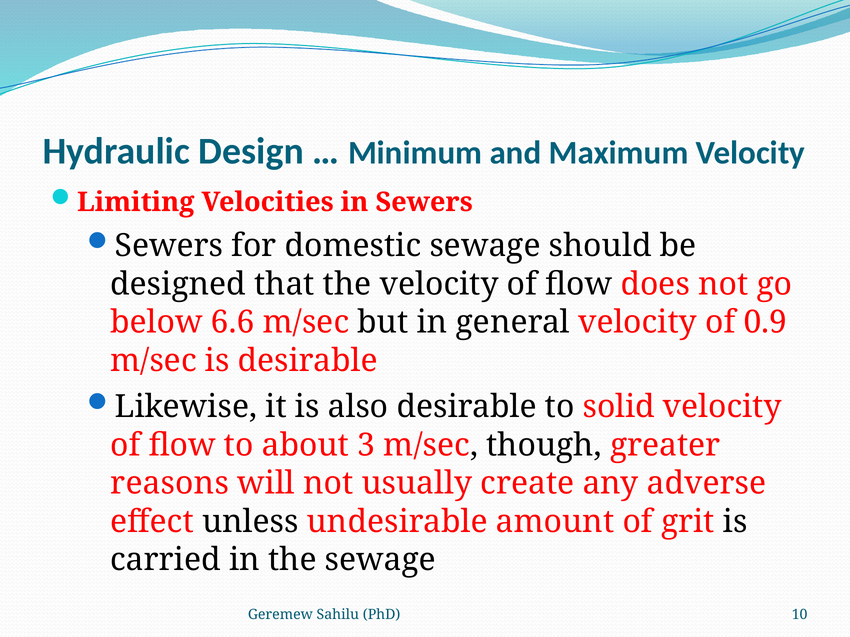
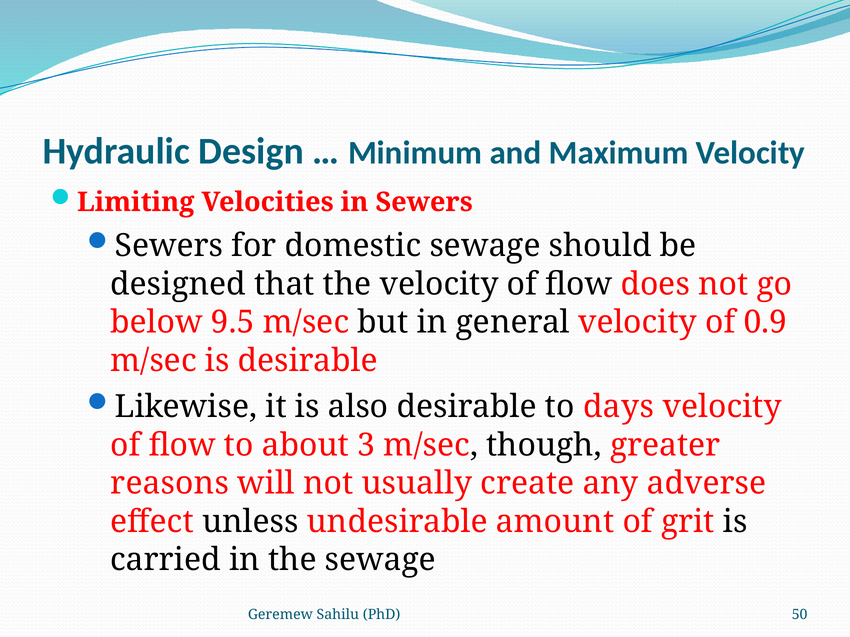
6.6: 6.6 -> 9.5 (233, 323)
solid: solid -> days (619, 407)
10: 10 -> 50 (800, 615)
